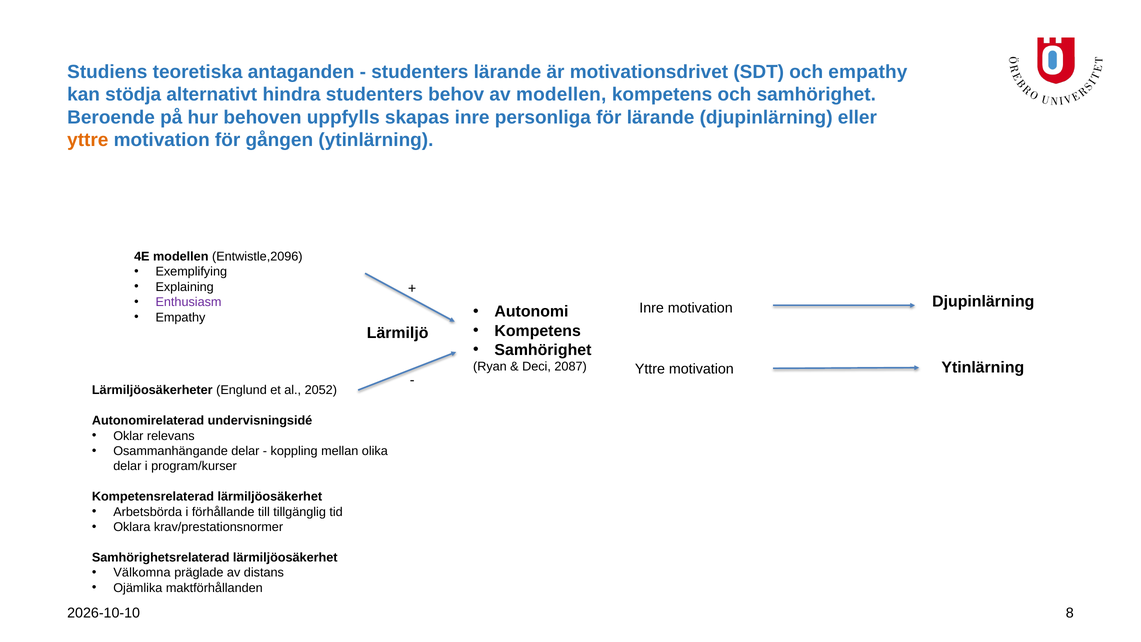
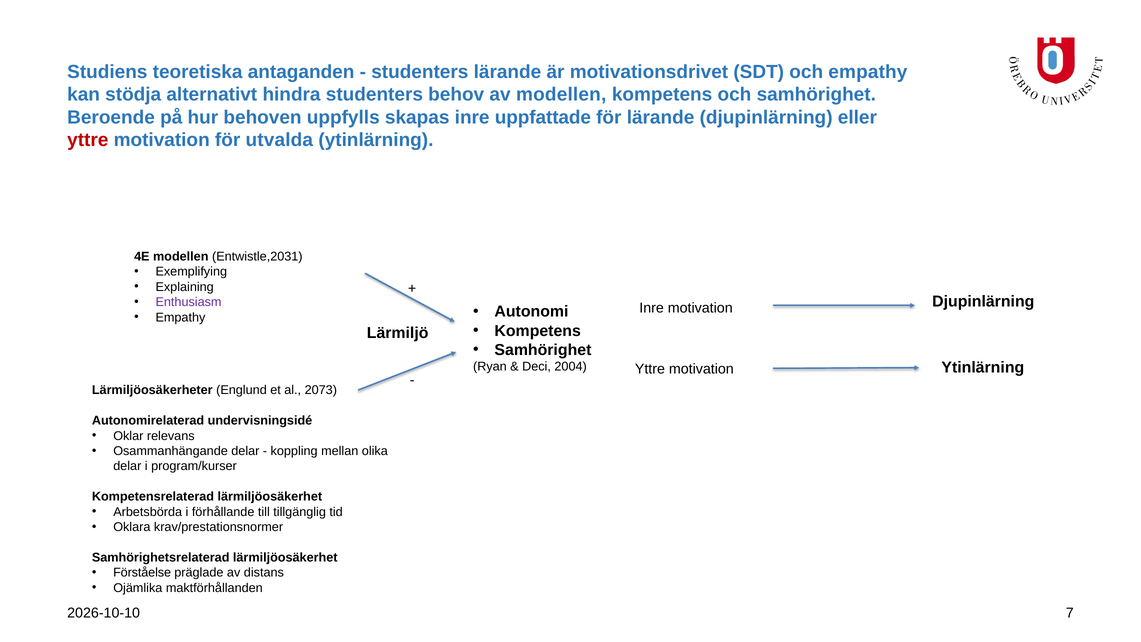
personliga: personliga -> uppfattade (543, 117)
yttre colour: orange -> red (88, 140)
gången: gången -> utvalda (279, 140)
Entwistle,2096: Entwistle,2096 -> Entwistle,2031 (257, 257)
2087: 2087 -> 2004 (571, 367)
2052: 2052 -> 2073 (321, 390)
Välkomna: Välkomna -> Förståelse (142, 573)
8: 8 -> 7 (1070, 613)
